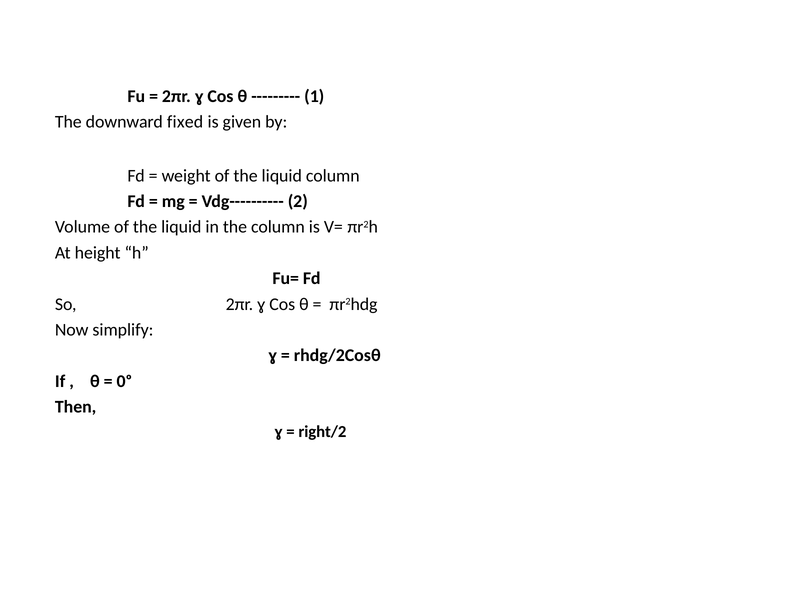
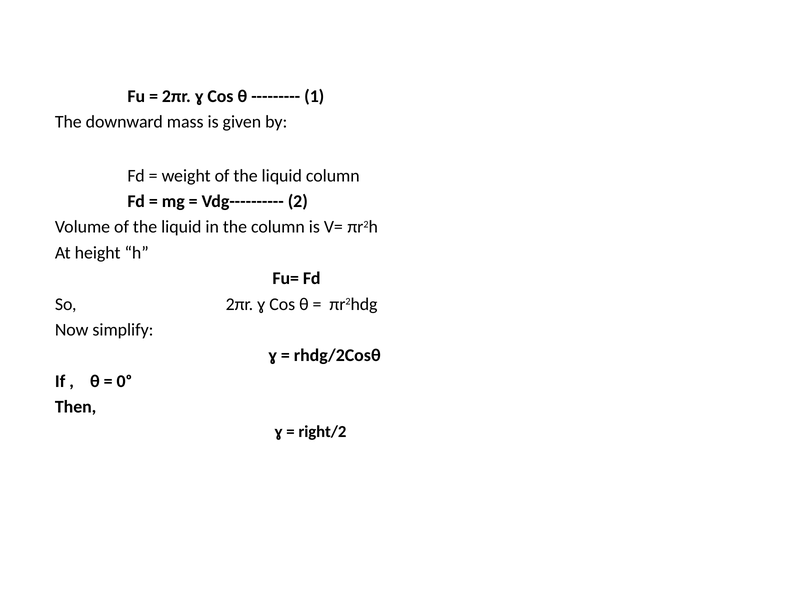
fixed: fixed -> mass (185, 122)
